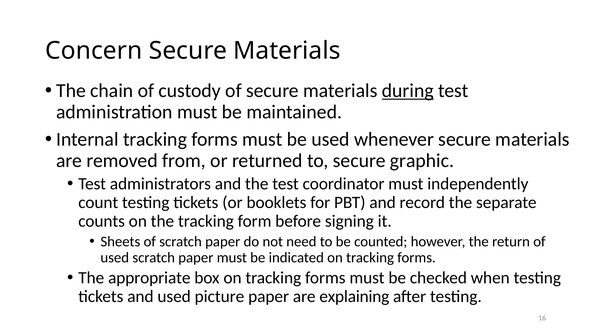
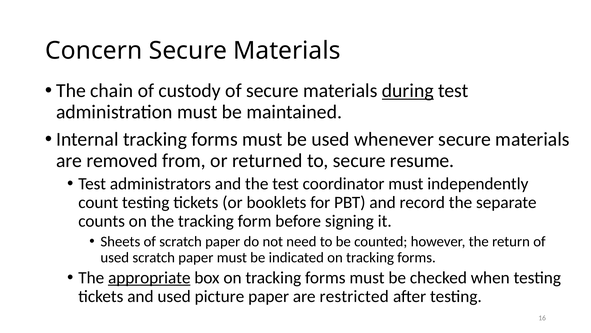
graphic: graphic -> resume (422, 161)
appropriate underline: none -> present (149, 277)
explaining: explaining -> restricted (354, 296)
